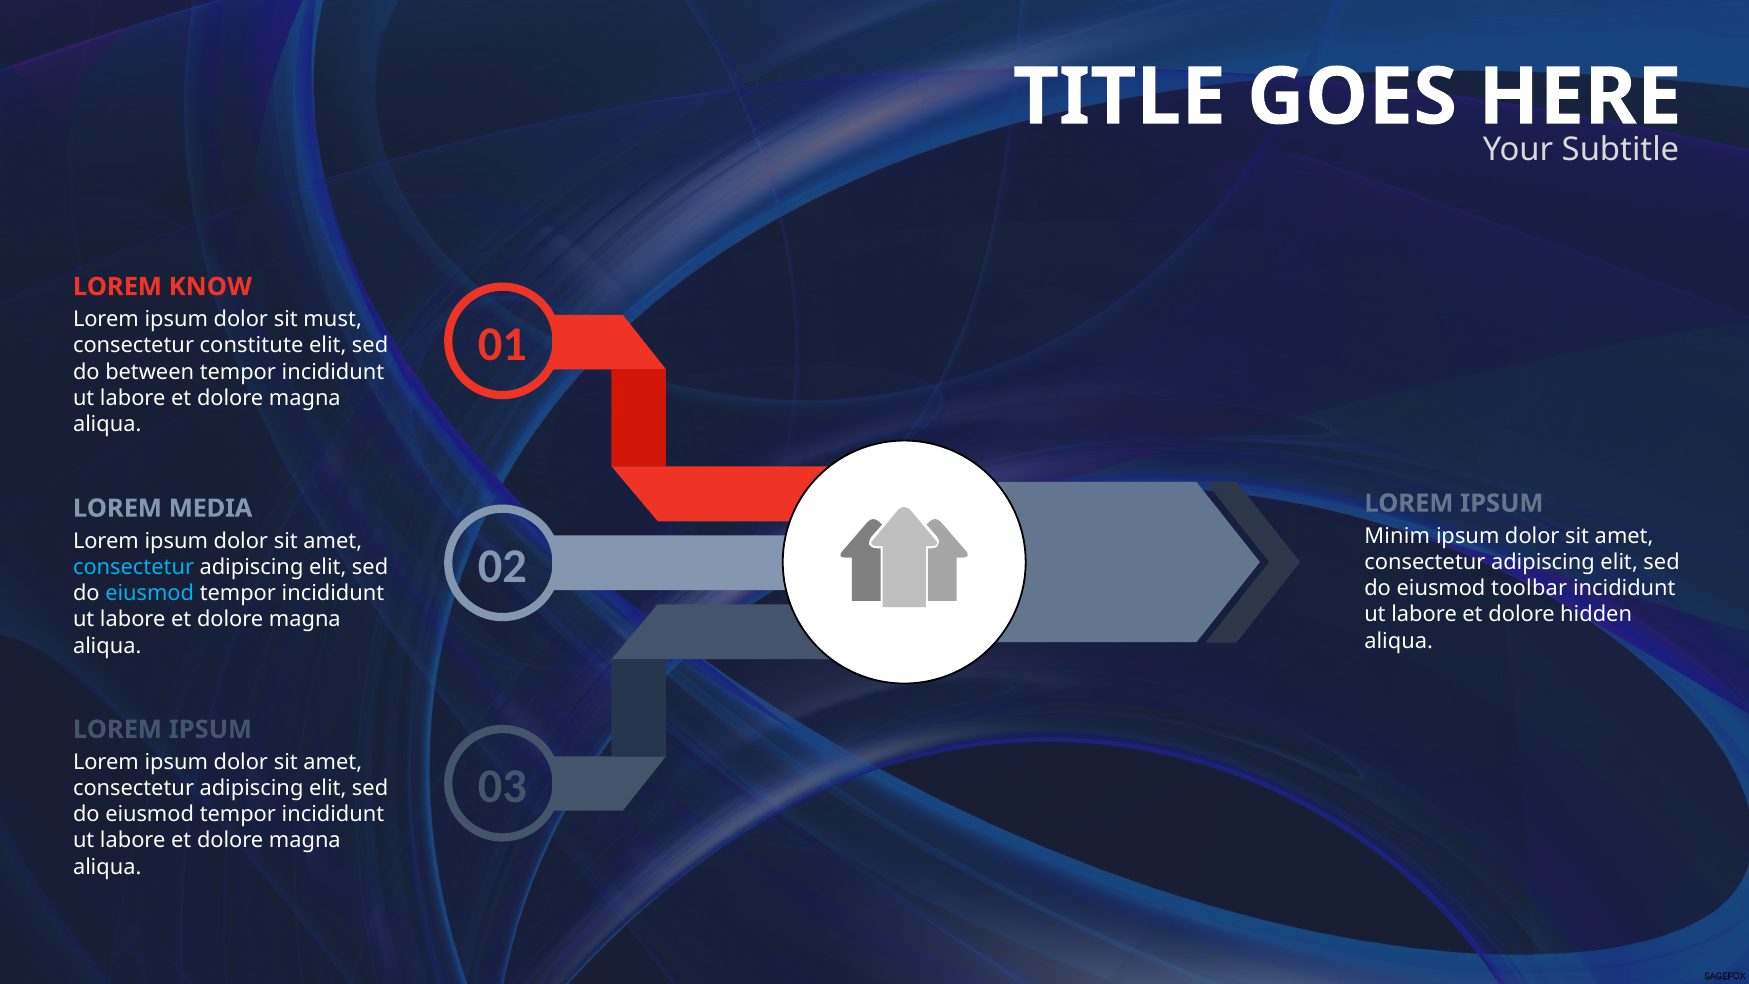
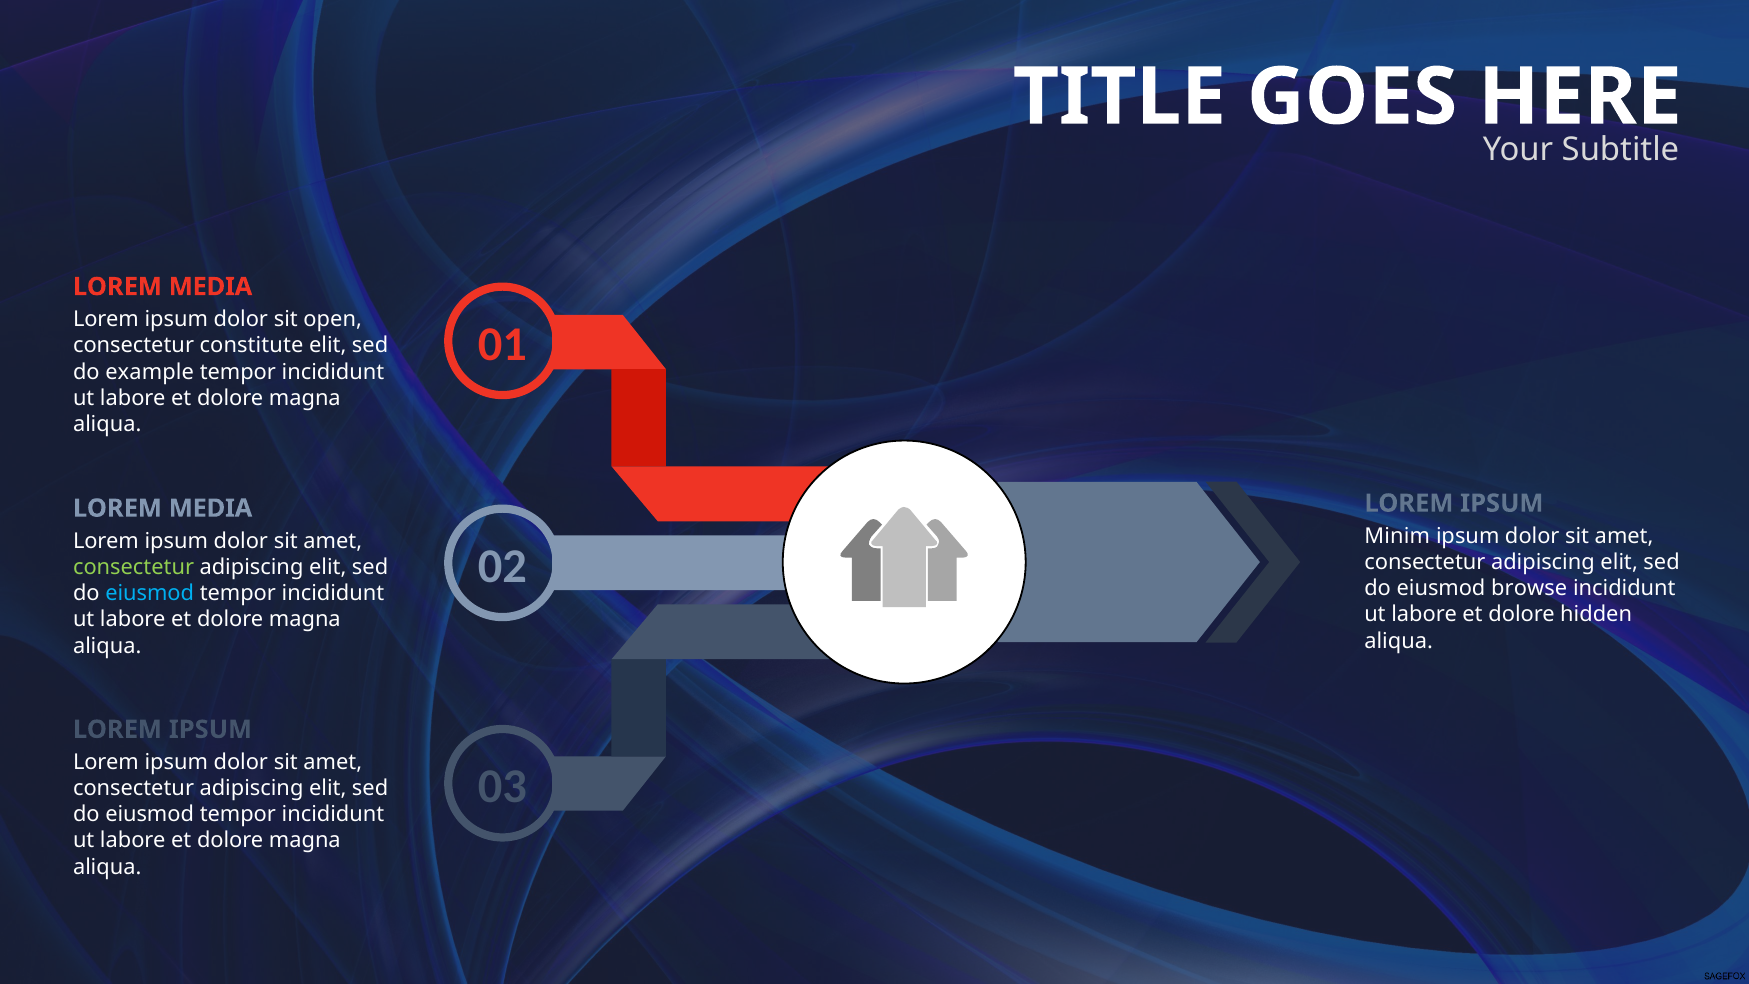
KNOW: KNOW -> MEDIA (211, 287)
must: must -> open (333, 319)
between: between -> example (150, 372)
consectetur colour: light blue -> light green (134, 567)
toolbar: toolbar -> browse (1529, 588)
